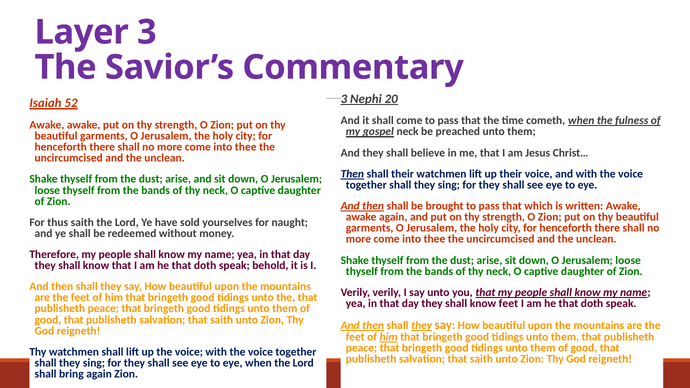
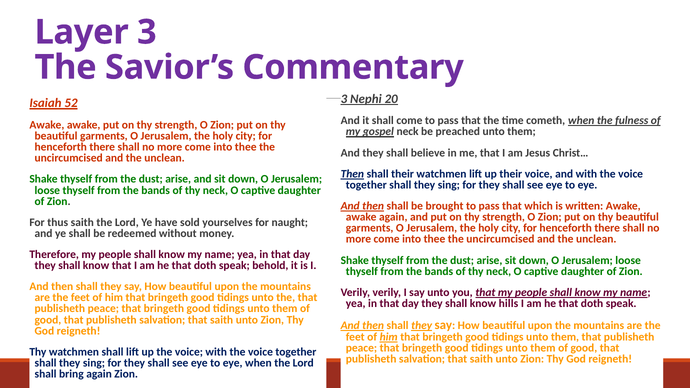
know feet: feet -> hills (508, 304)
